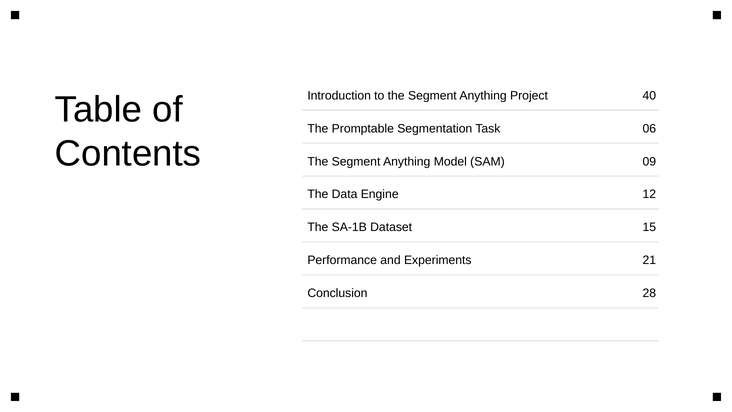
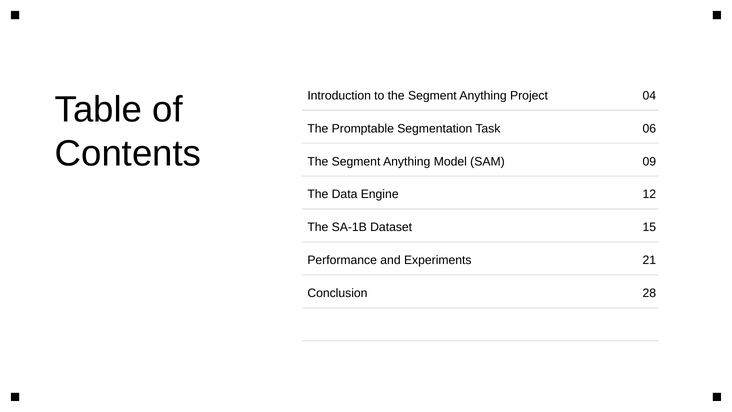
40: 40 -> 04 (649, 96)
